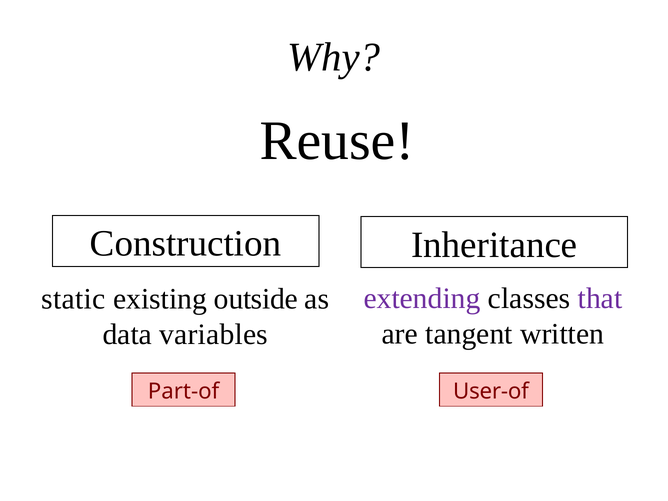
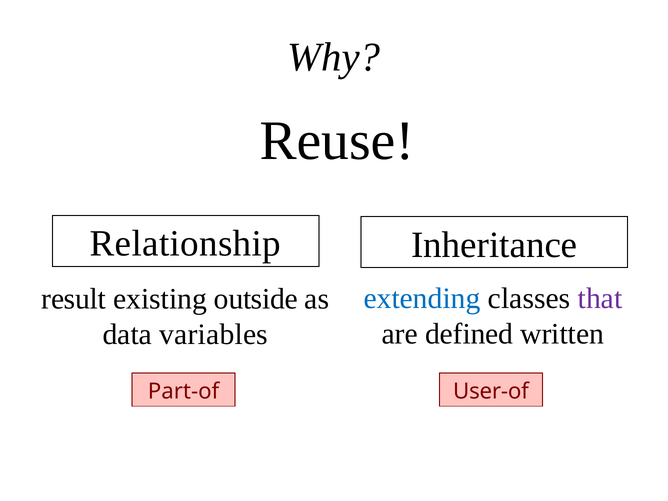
Construction: Construction -> Relationship (185, 244)
extending colour: purple -> blue (422, 298)
static: static -> result (74, 299)
tangent: tangent -> defined (469, 334)
